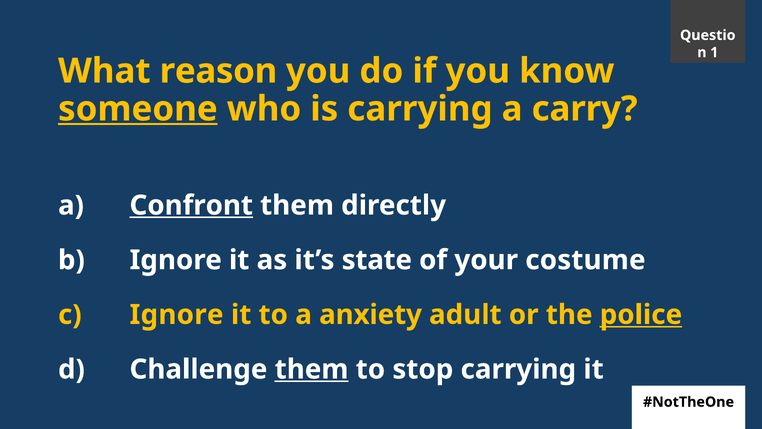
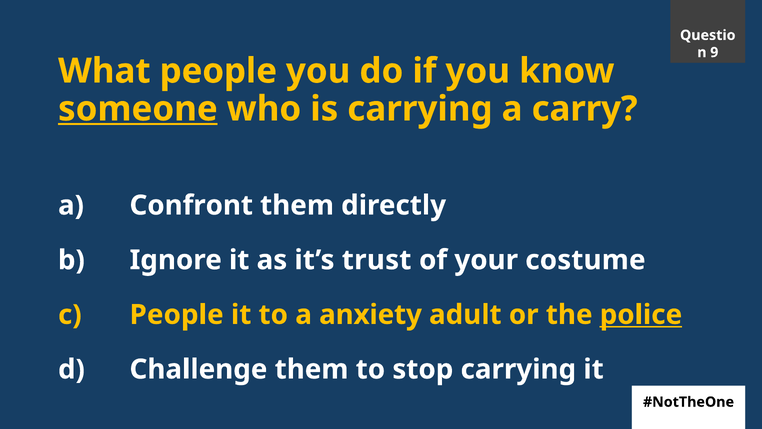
1: 1 -> 9 (714, 52)
What reason: reason -> people (218, 71)
Confront underline: present -> none (191, 205)
state: state -> trust (377, 260)
Ignore: Ignore -> People (177, 314)
them underline: present -> none (312, 369)
